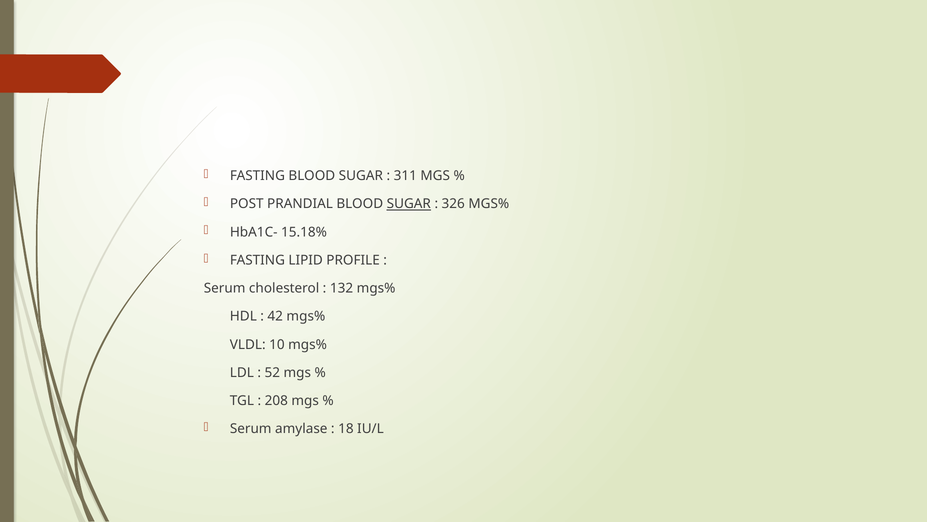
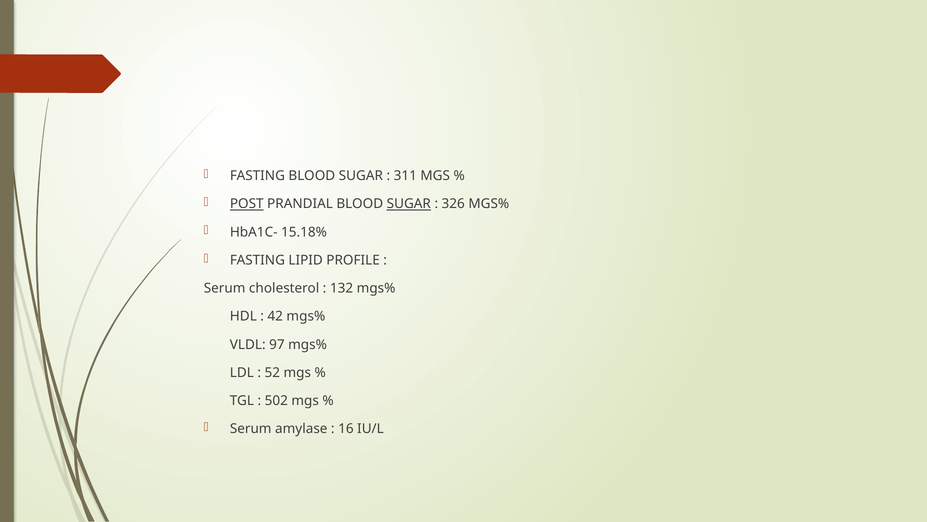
POST underline: none -> present (247, 204)
10: 10 -> 97 (277, 344)
208: 208 -> 502 (276, 400)
18: 18 -> 16 (346, 428)
